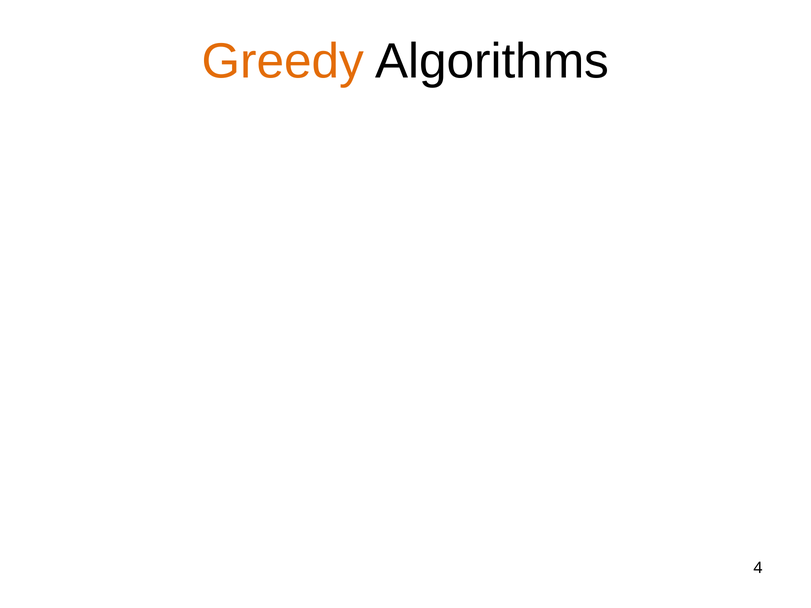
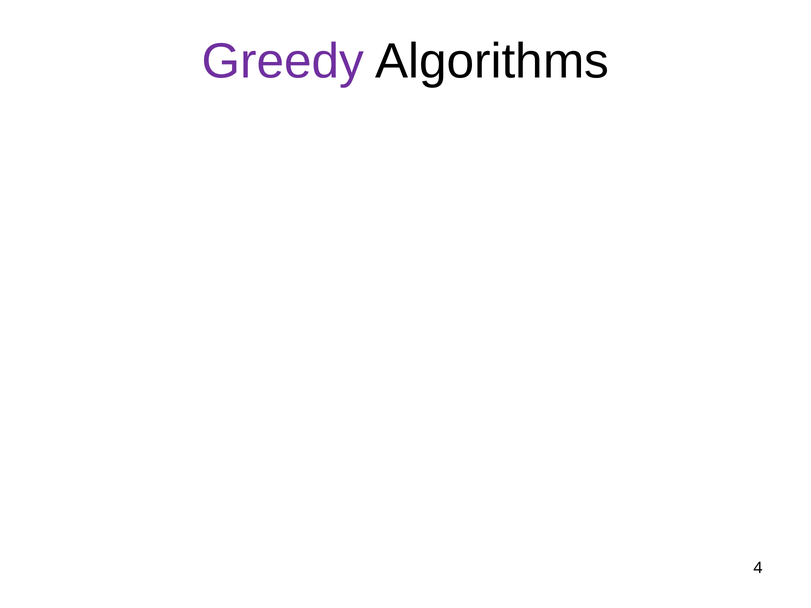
Greedy colour: orange -> purple (283, 62)
